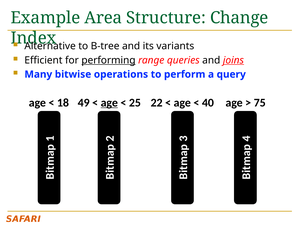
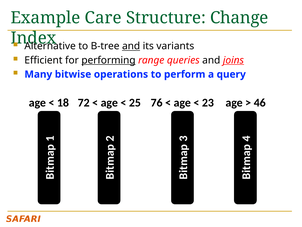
Area: Area -> Care (103, 18)
and underline: none -> present (131, 46)
49: 49 -> 72 (84, 102)
age underline: present -> none (109, 102)
22: 22 -> 76 (157, 102)
40: 40 -> 23 (208, 102)
75: 75 -> 46 (260, 102)
